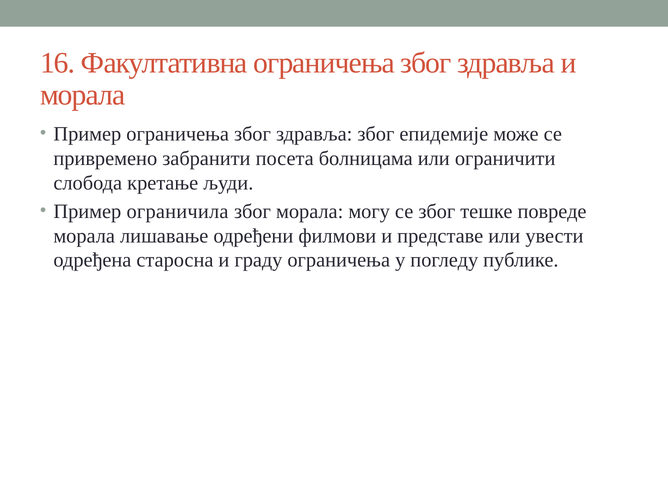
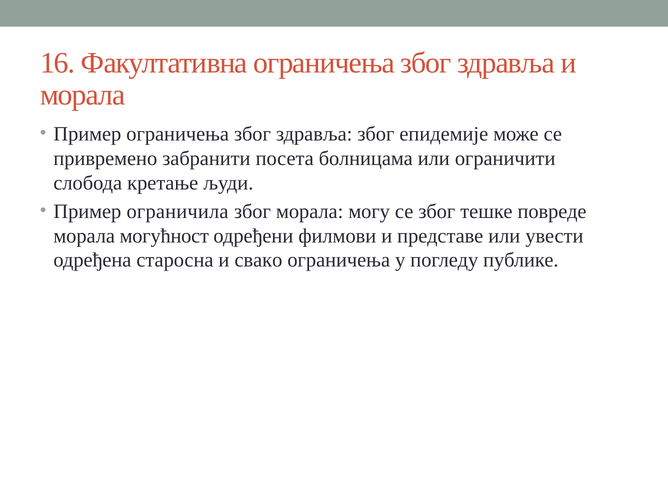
лишавање: лишавање -> могућност (164, 236)
граду: граду -> свако (258, 260)
